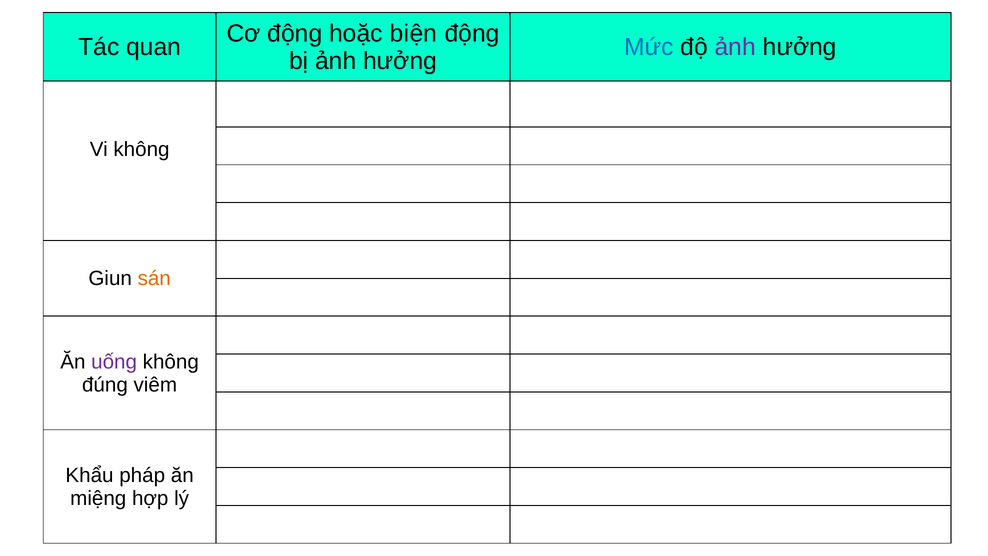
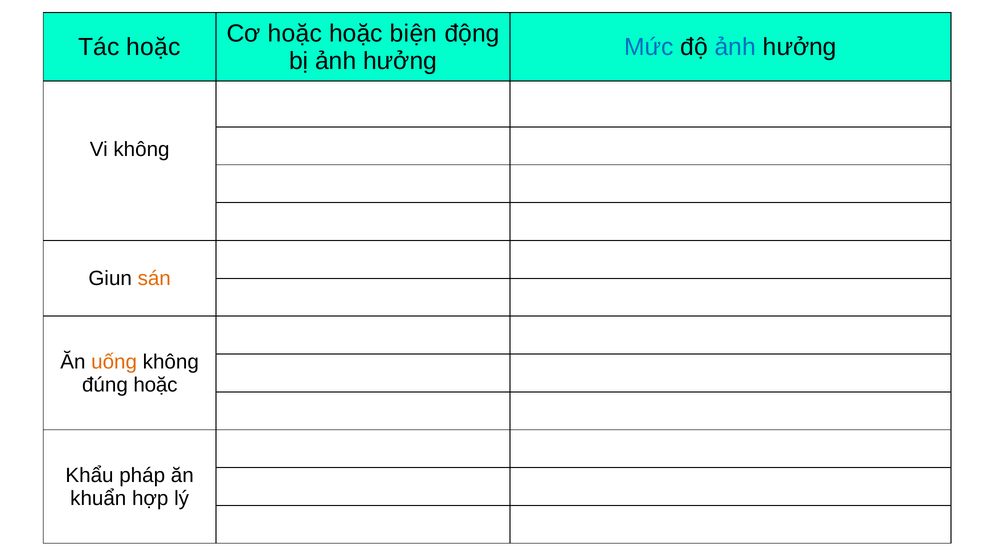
Cơ động: động -> hoặc (295, 33)
Tác quan: quan -> hoặc (154, 47)
ảnh colour: purple -> blue (735, 47)
uống colour: purple -> orange (114, 362)
đúng viêm: viêm -> hoặc (155, 385)
miệng: miệng -> khuẩn (98, 498)
